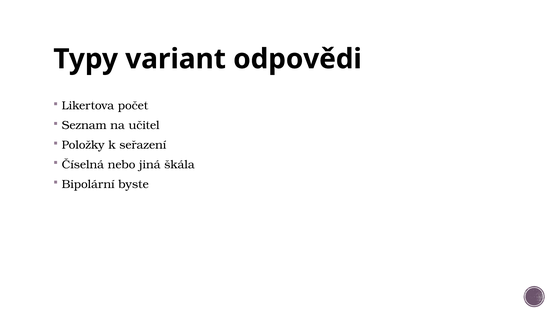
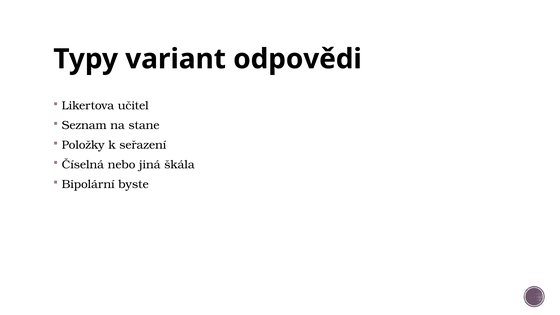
počet: počet -> učitel (133, 106)
učitel: učitel -> stane (144, 125)
